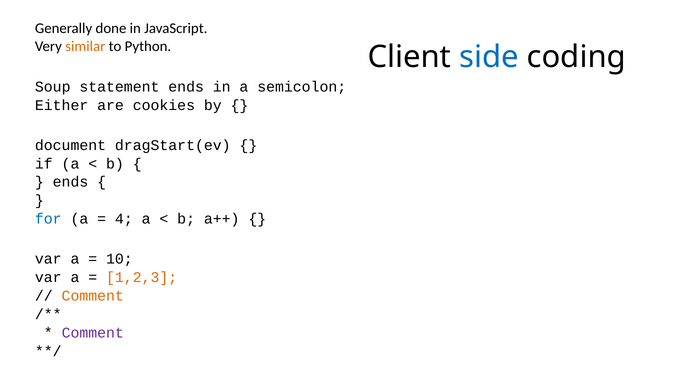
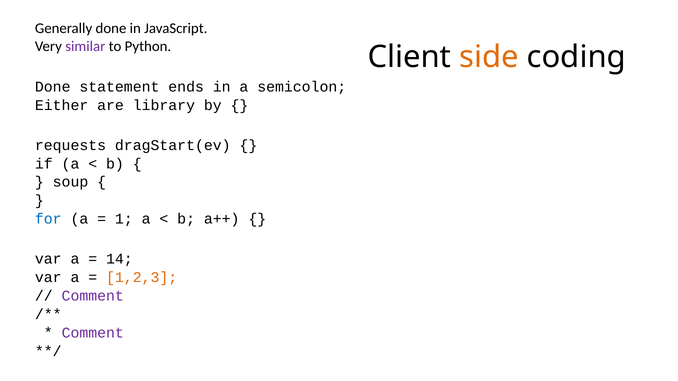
similar colour: orange -> purple (85, 47)
side colour: blue -> orange (489, 57)
Soup: Soup -> Done (53, 87)
cookies: cookies -> library (164, 105)
document: document -> requests (71, 145)
ends: ends -> soup (71, 182)
4: 4 -> 1 (124, 219)
10: 10 -> 14 (119, 259)
Comment colour: orange -> purple (93, 296)
